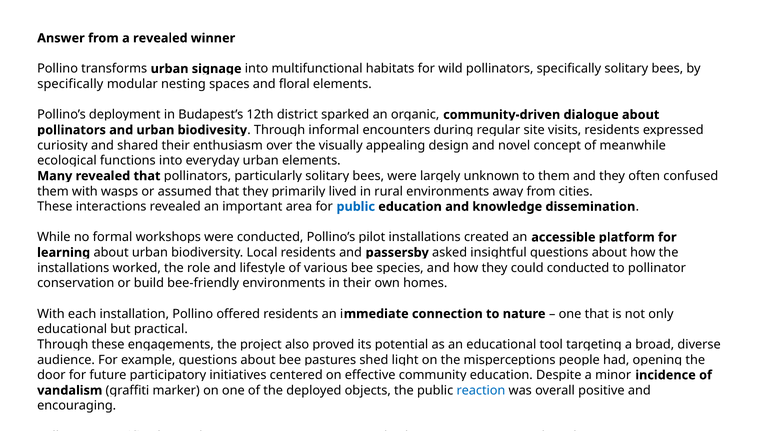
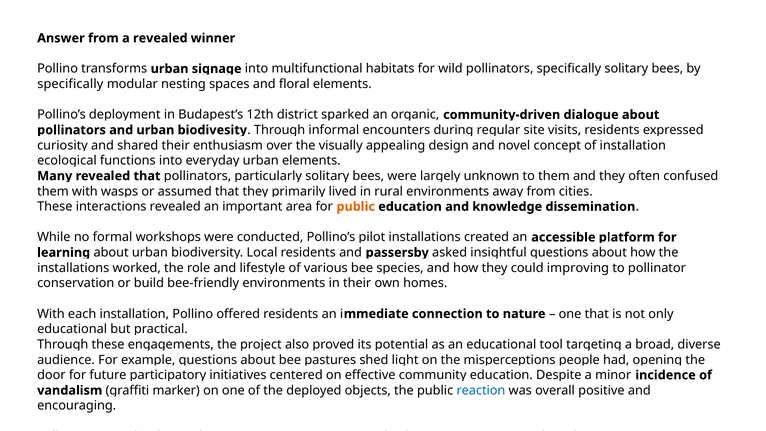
of meanwhile: meanwhile -> installation (633, 145)
public colour: blue -> orange (356, 207)
could conducted: conducted -> improving (578, 268)
